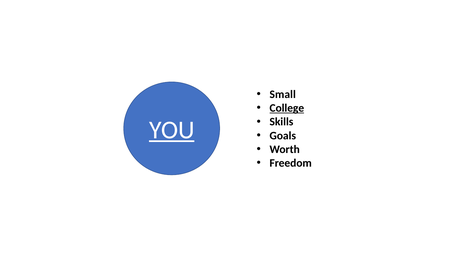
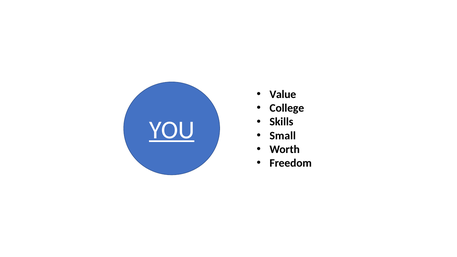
Small: Small -> Value (283, 94)
College underline: present -> none (287, 108)
Goals: Goals -> Small (283, 136)
